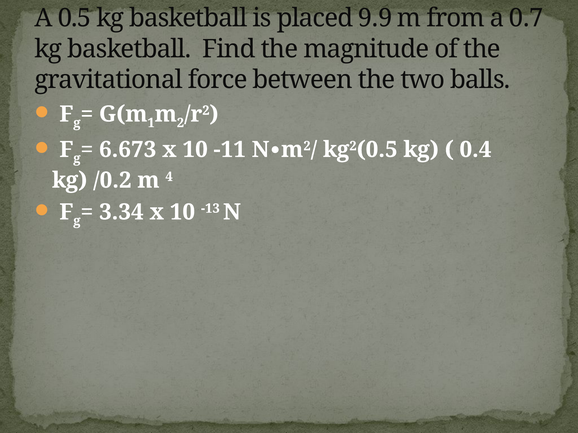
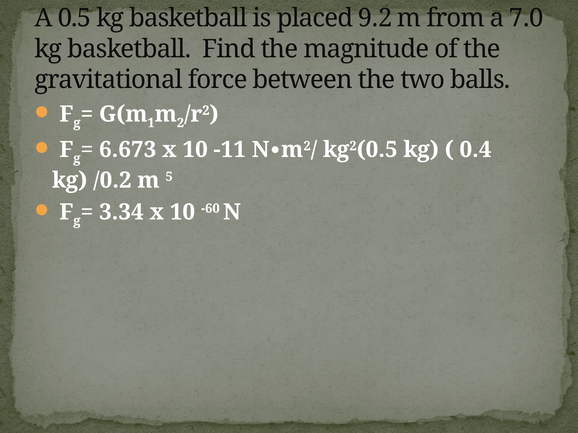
9.9: 9.9 -> 9.2 (375, 18)
0.7: 0.7 -> 7.0 (526, 18)
4: 4 -> 5 (169, 177)
-13: -13 -> -60 (210, 209)
